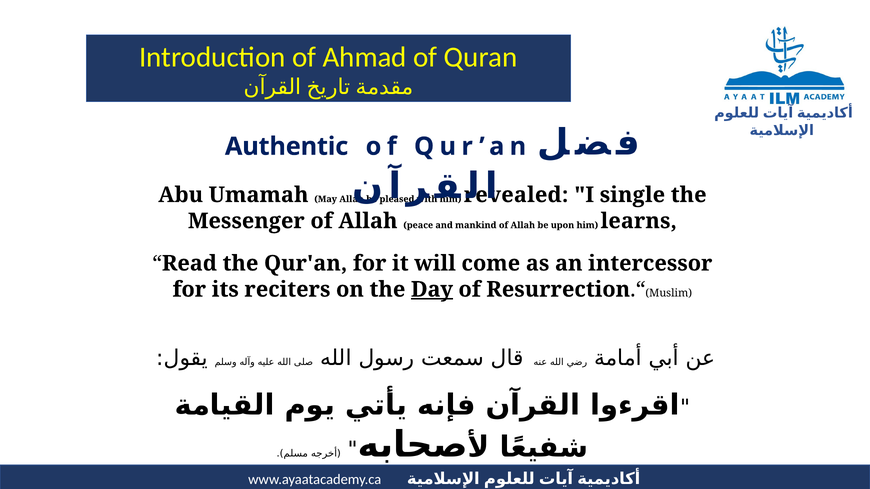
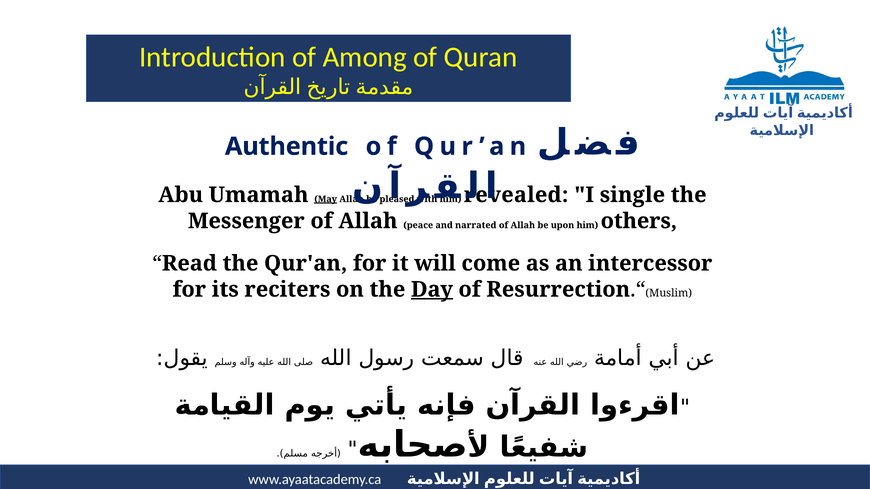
Ahmad: Ahmad -> Among (365, 57)
May underline: none -> present (326, 199)
mankind: mankind -> narrated (476, 225)
learns: learns -> others (639, 221)
